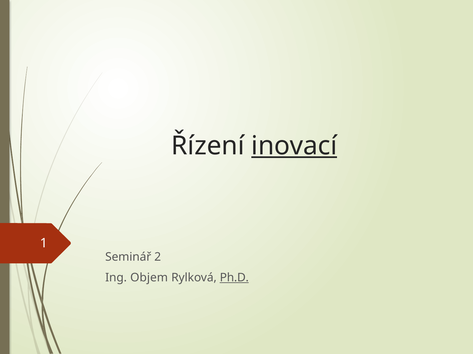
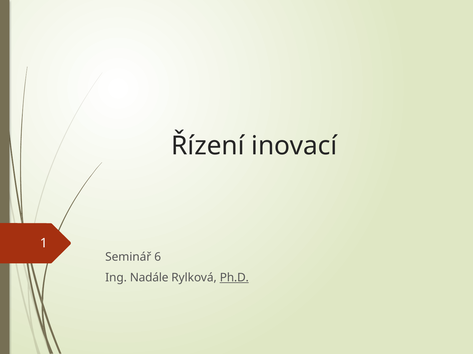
inovací underline: present -> none (294, 146)
2: 2 -> 6 (158, 257)
Objem: Objem -> Nadále (149, 278)
